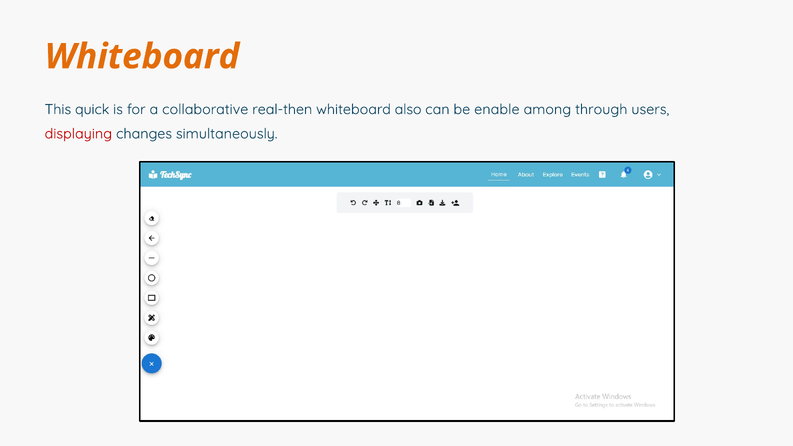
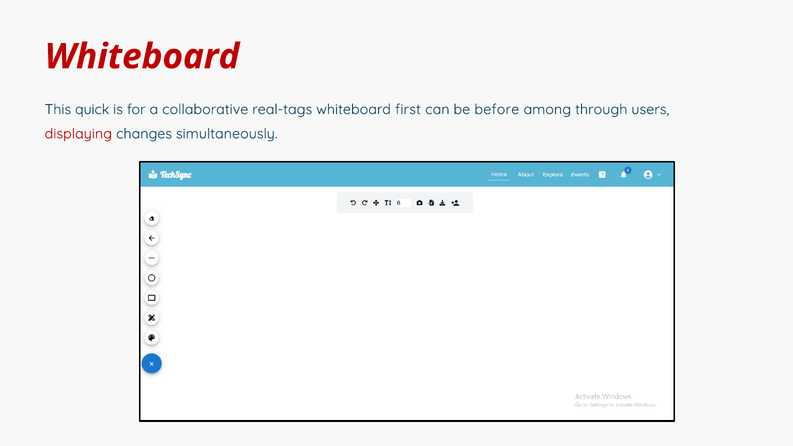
Whiteboard colour: orange -> red (142, 57)
real-then: real-then -> real-tags (282, 109)
also: also -> first (408, 109)
enable: enable -> before (497, 109)
